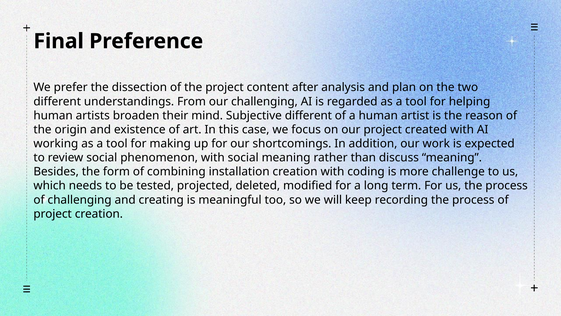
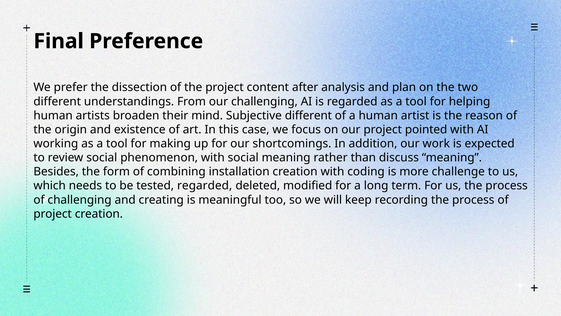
created: created -> pointed (426, 129)
tested projected: projected -> regarded (205, 186)
